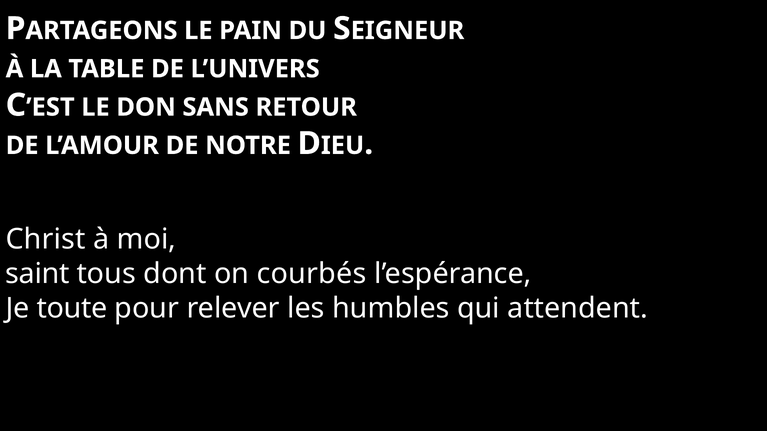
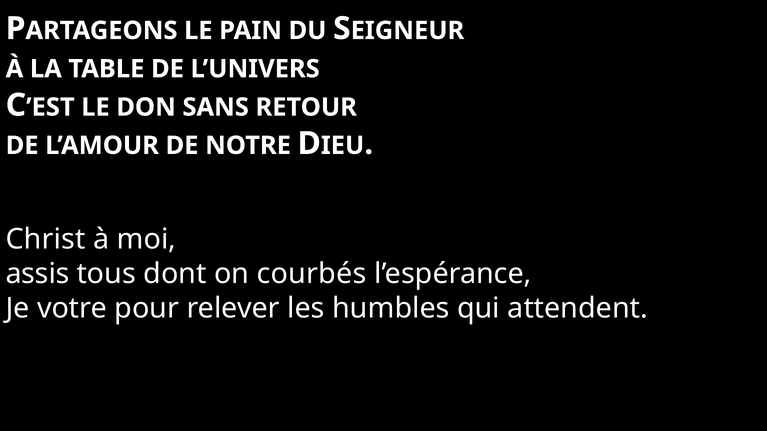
saint: saint -> assis (38, 274)
toute: toute -> votre (72, 309)
